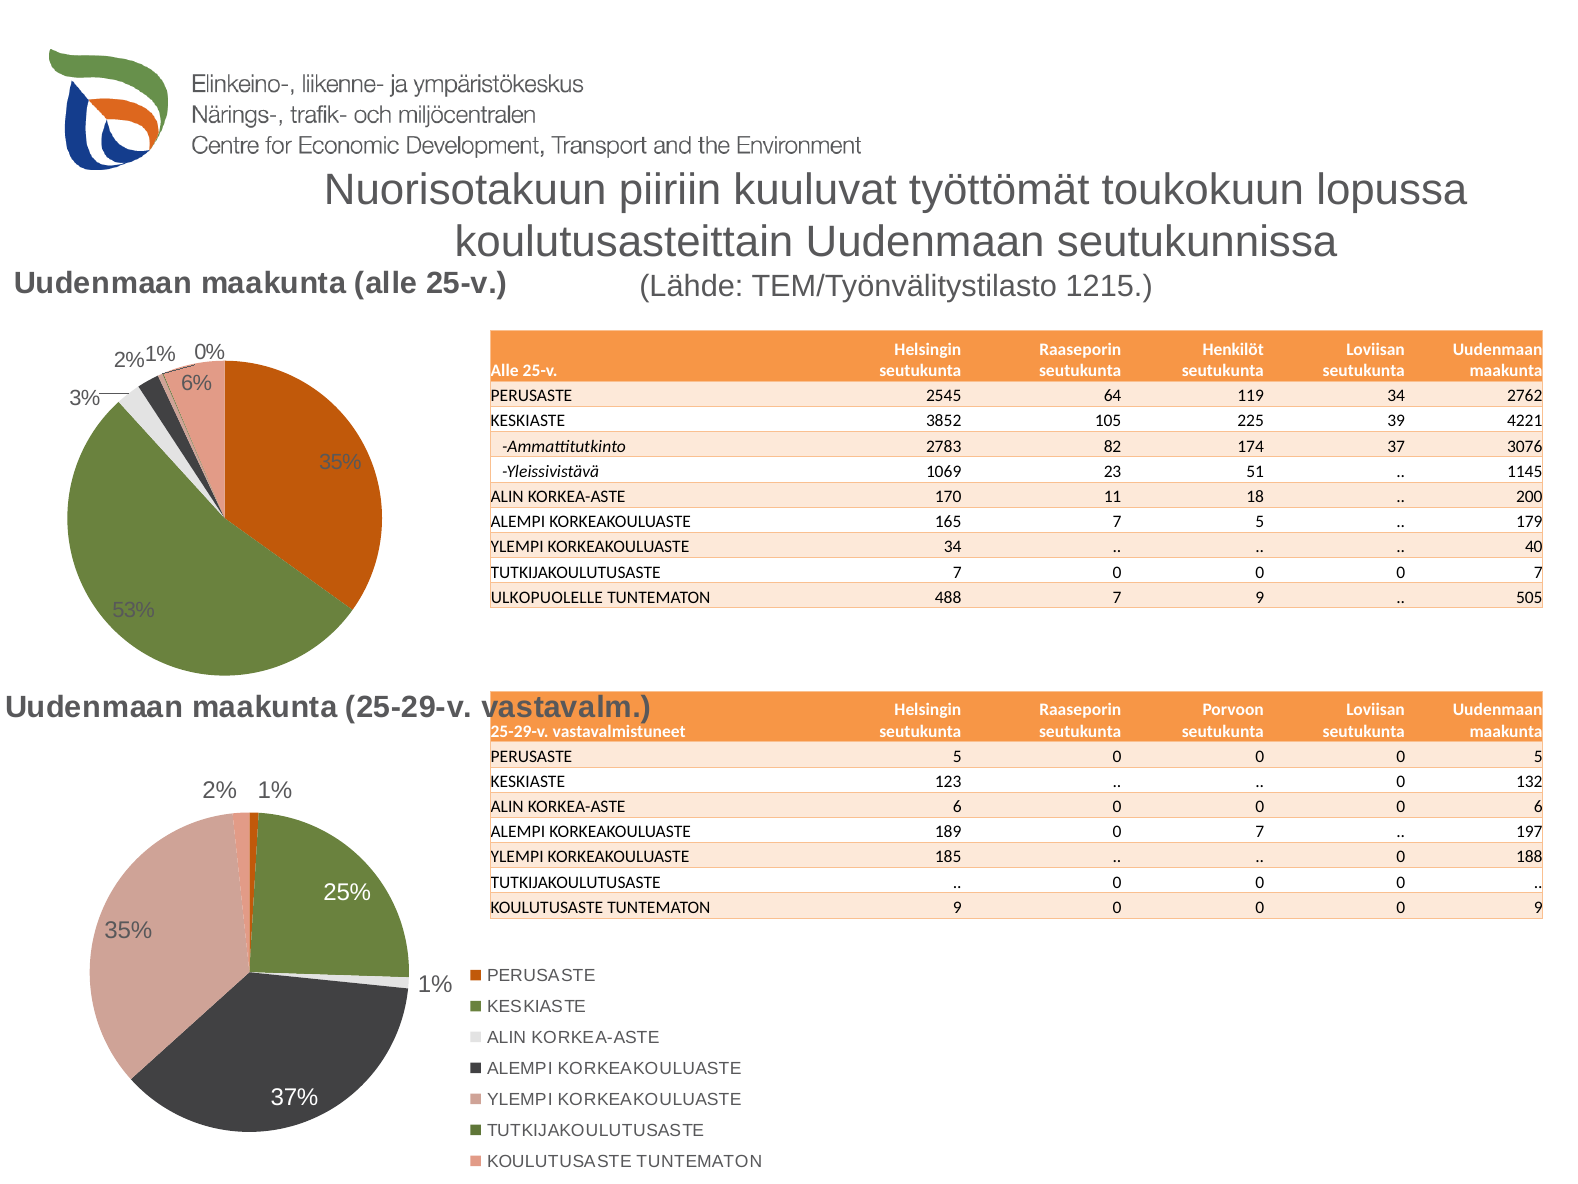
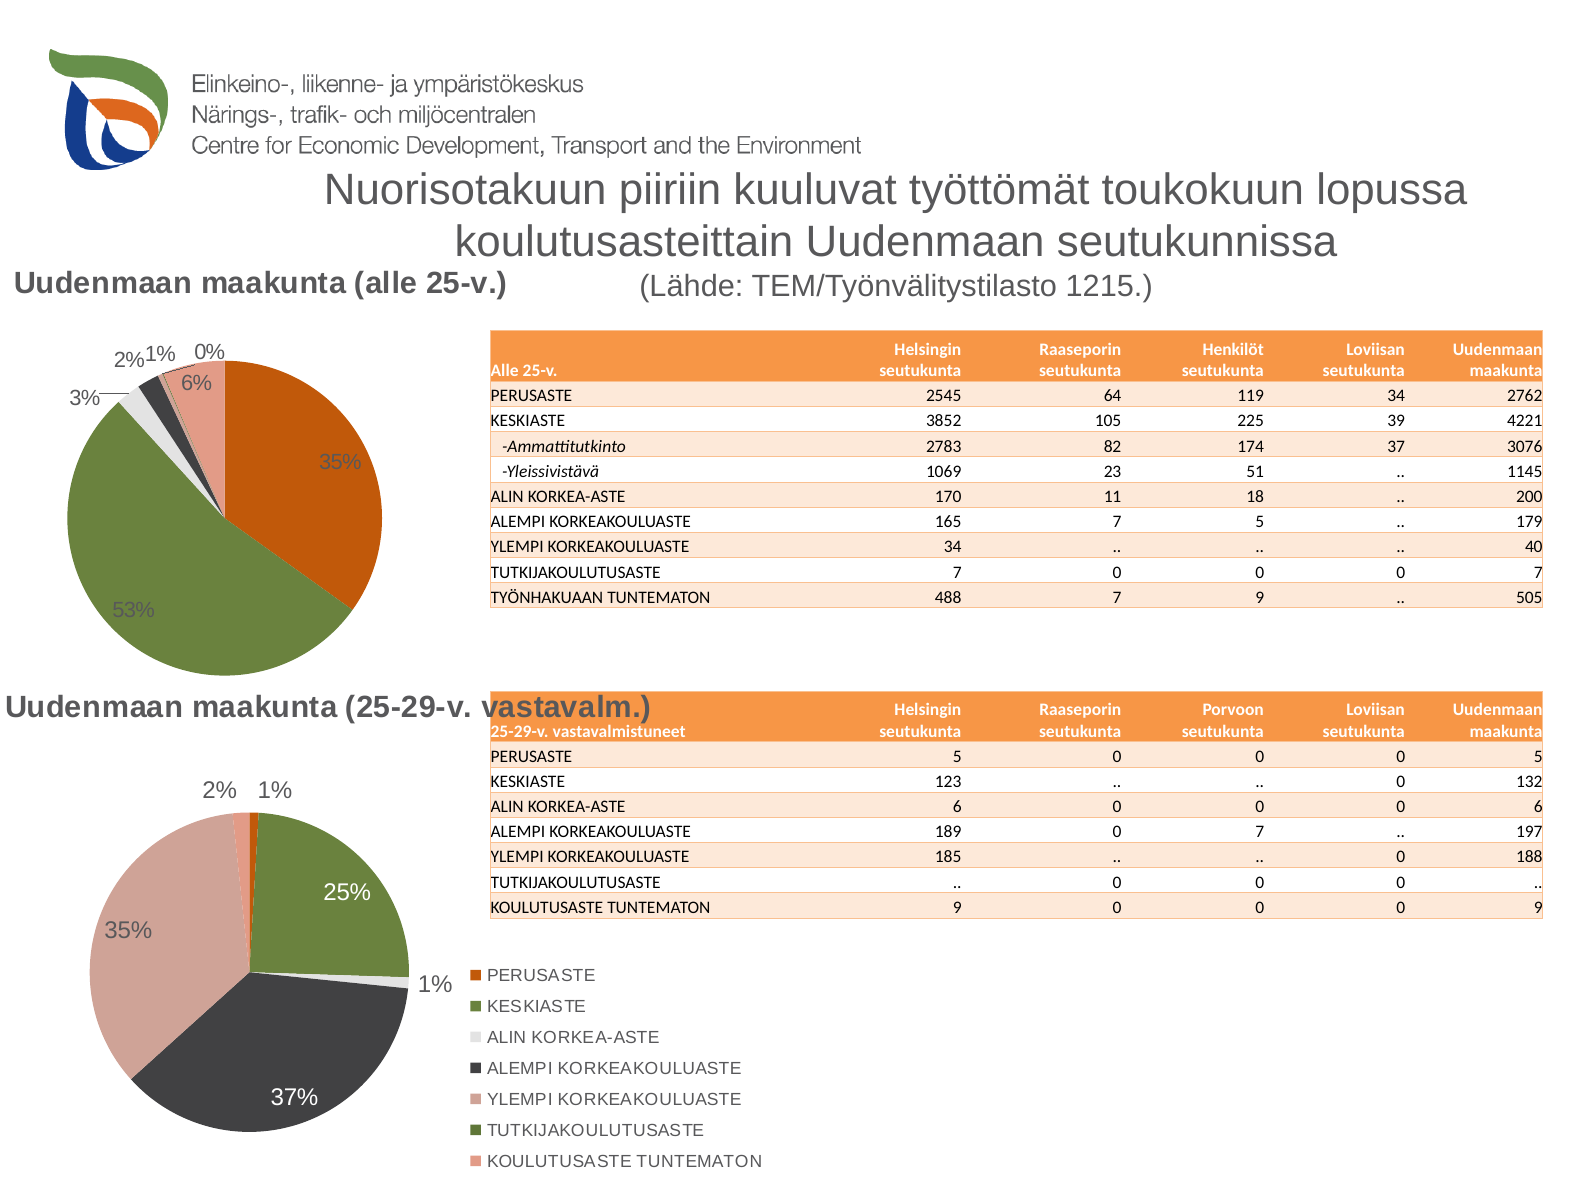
ULKOPUOLELLE: ULKOPUOLELLE -> TYÖNHAKUAAN (547, 597)
